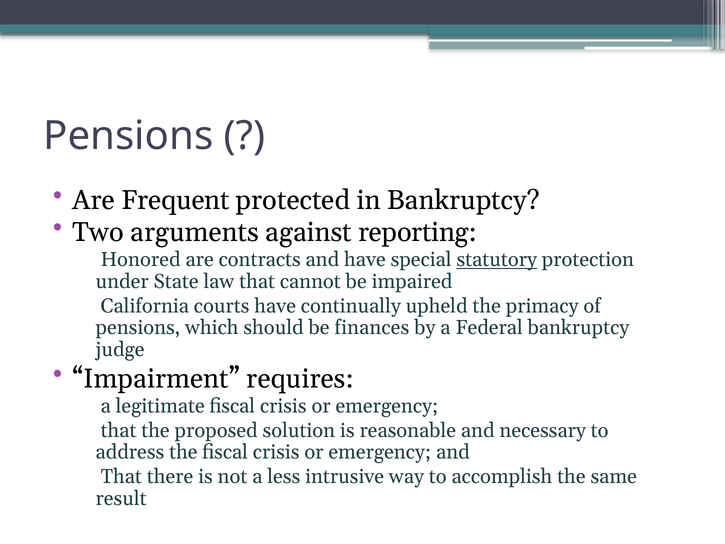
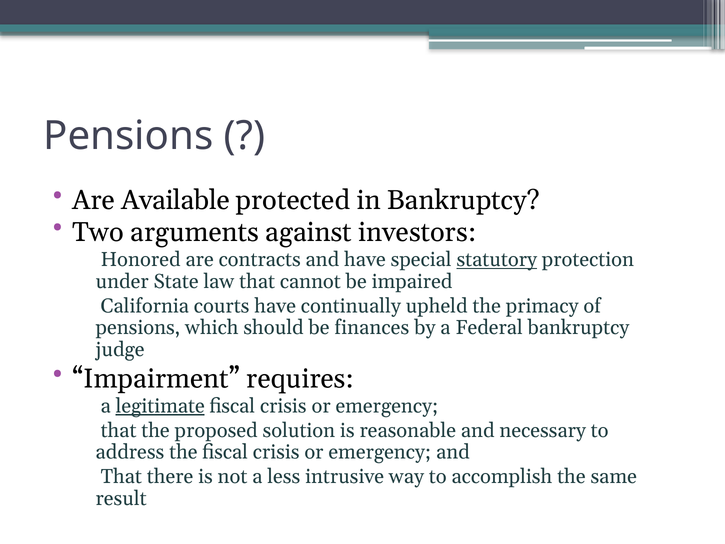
Frequent: Frequent -> Available (176, 200)
reporting: reporting -> investors (417, 232)
legitimate underline: none -> present (160, 406)
